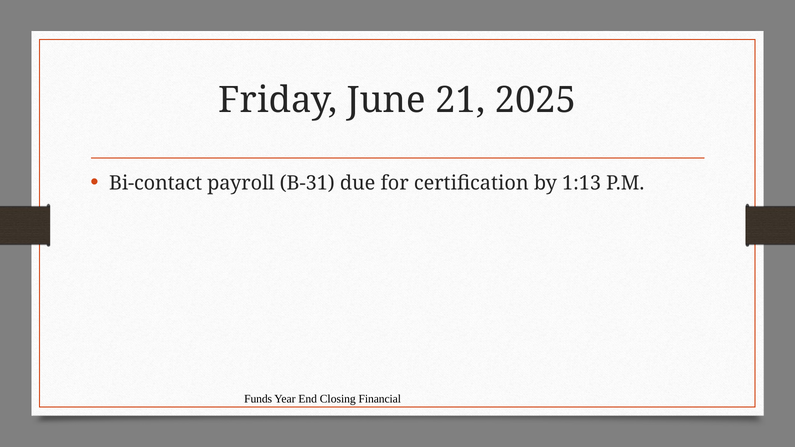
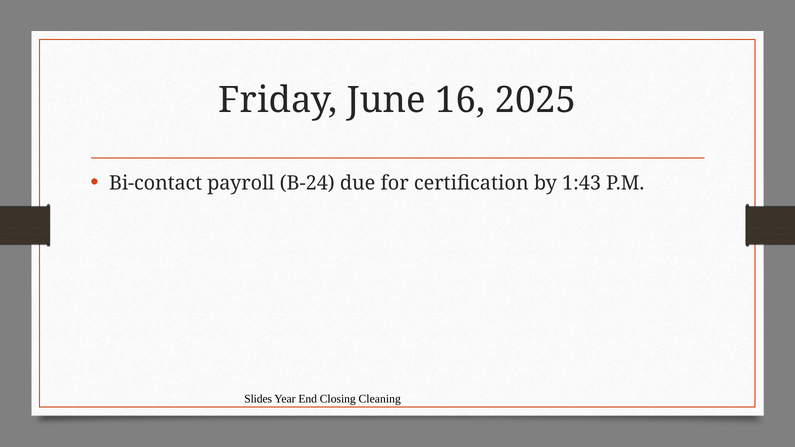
21: 21 -> 16 (460, 100)
B-31: B-31 -> B-24 (307, 183)
1:13: 1:13 -> 1:43 (582, 183)
Funds: Funds -> Slides (258, 399)
Financial: Financial -> Cleaning (380, 399)
